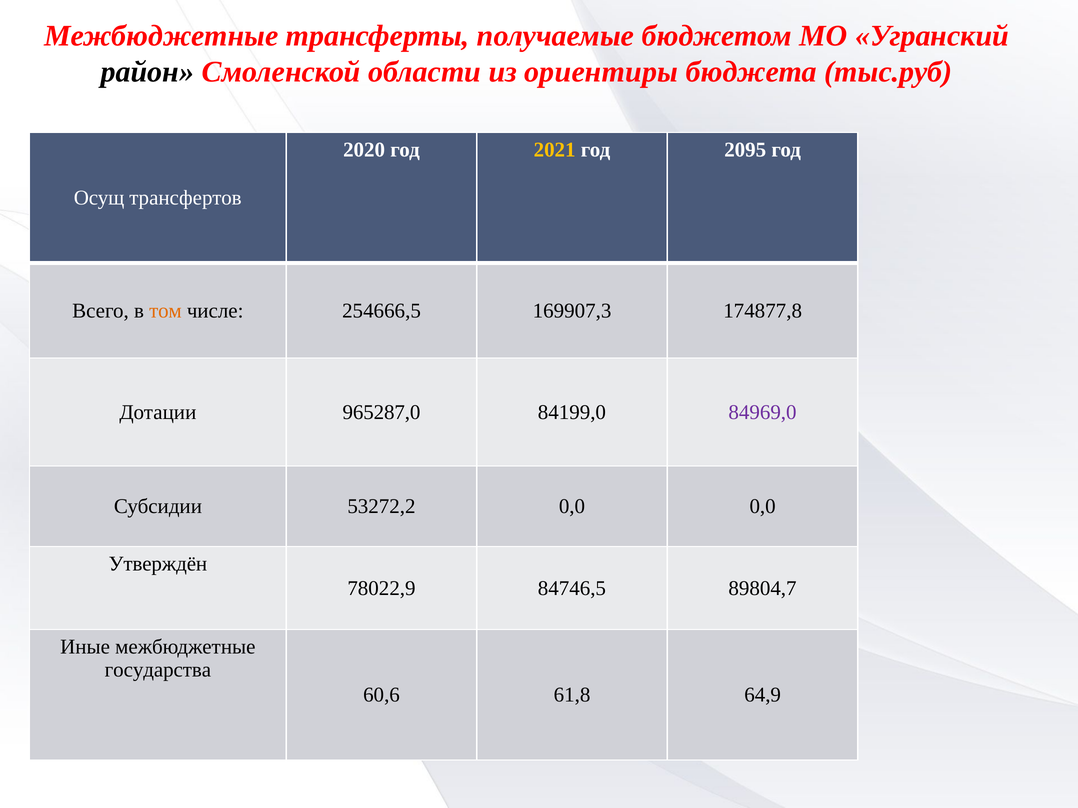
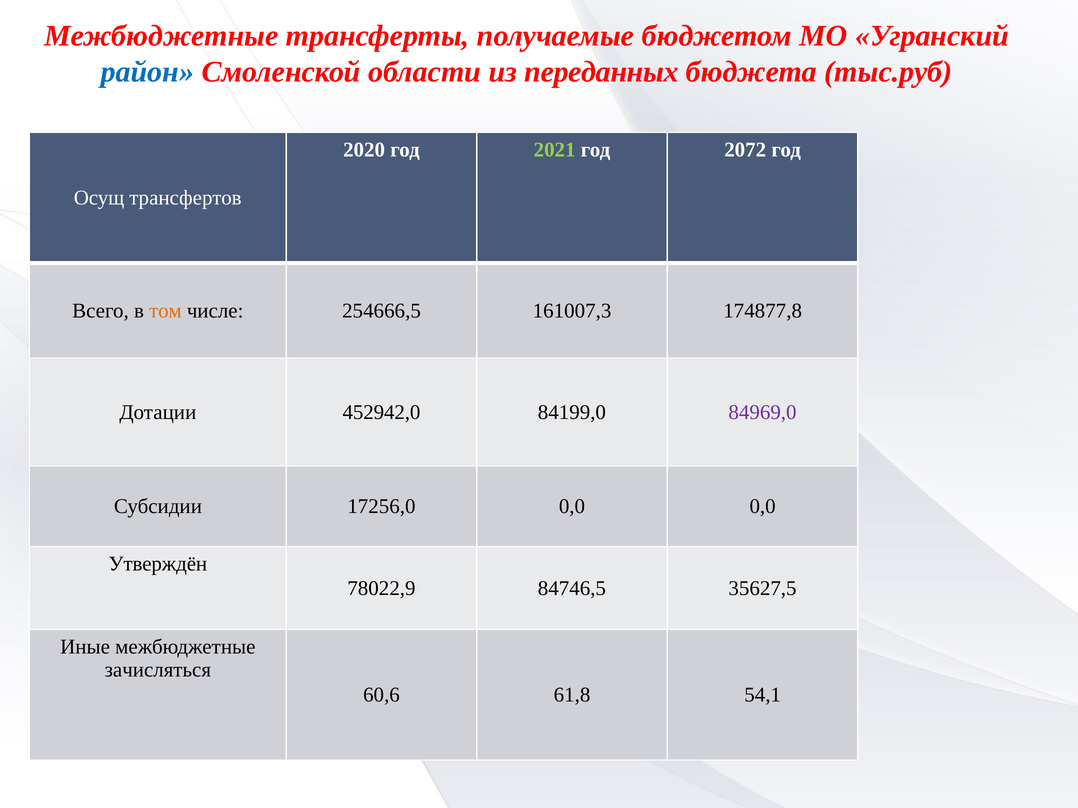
район colour: black -> blue (147, 72)
ориентиры: ориентиры -> переданных (601, 72)
2021 colour: yellow -> light green (555, 150)
2095: 2095 -> 2072 (745, 150)
169907,3: 169907,3 -> 161007,3 (572, 311)
965287,0: 965287,0 -> 452942,0 (382, 412)
53272,2: 53272,2 -> 17256,0 (381, 507)
89804,7: 89804,7 -> 35627,5 (763, 589)
государства: государства -> зачисляться (158, 670)
64,9: 64,9 -> 54,1 (763, 695)
